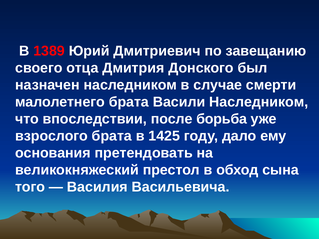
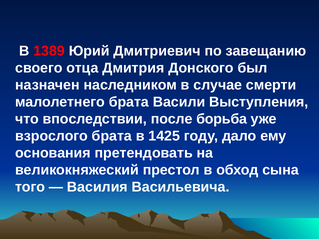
Васили Наследником: Наследником -> Выступления (259, 102)
